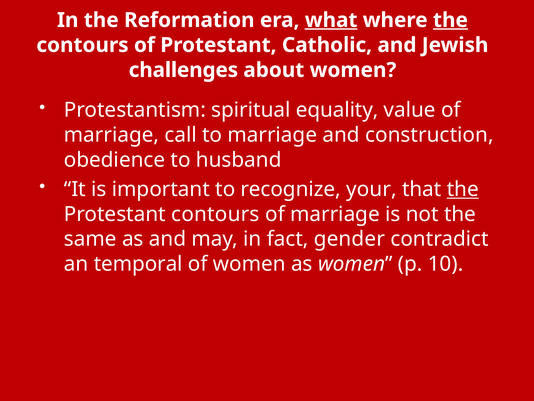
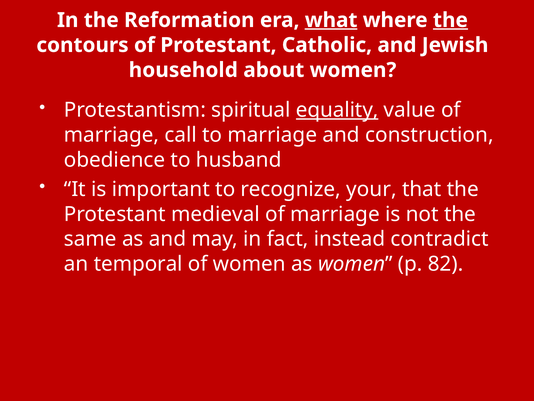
challenges: challenges -> household (183, 70)
equality underline: none -> present (337, 110)
the underline: present -> none (463, 189)
Protestant contours: contours -> medieval (215, 214)
gender: gender -> instead (350, 239)
10: 10 -> 82 (446, 264)
